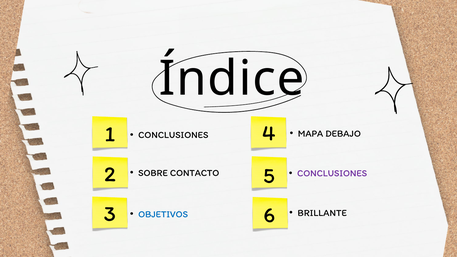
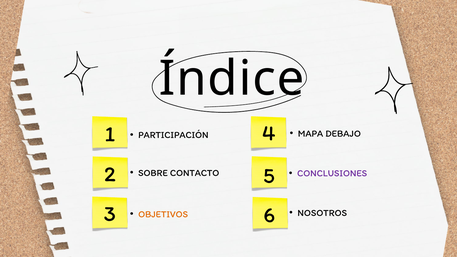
CONCLUSIONES: CONCLUSIONES -> PARTICIPACIÓN (173, 135)
BRILLANTE: BRILLANTE -> NOSOTROS (322, 213)
OBJETIVOS colour: blue -> orange (163, 214)
